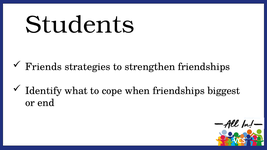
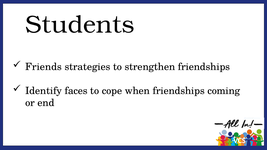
what: what -> faces (76, 91)
biggest: biggest -> coming (224, 91)
